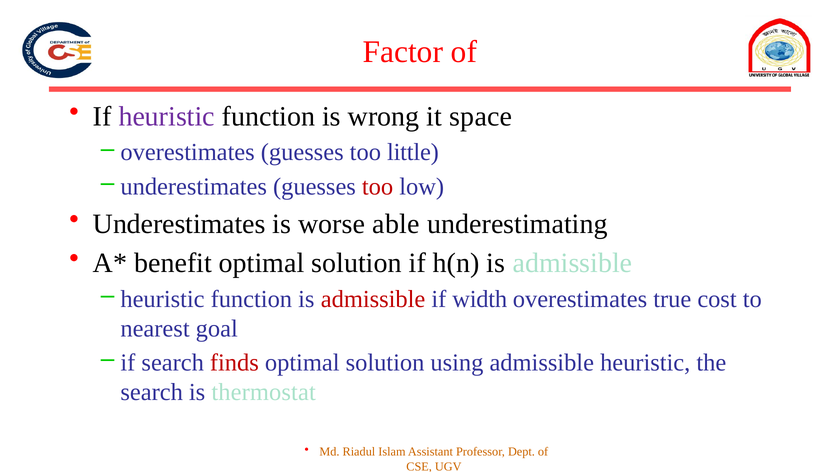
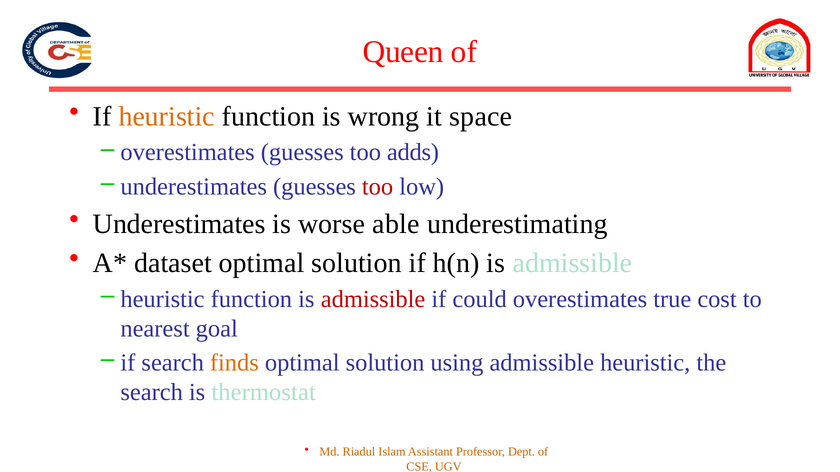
Factor: Factor -> Queen (403, 52)
heuristic colour: purple -> orange (167, 116)
little: little -> adds (413, 153)
benefit: benefit -> dataset (173, 263)
width: width -> could (480, 300)
finds colour: red -> orange (234, 363)
